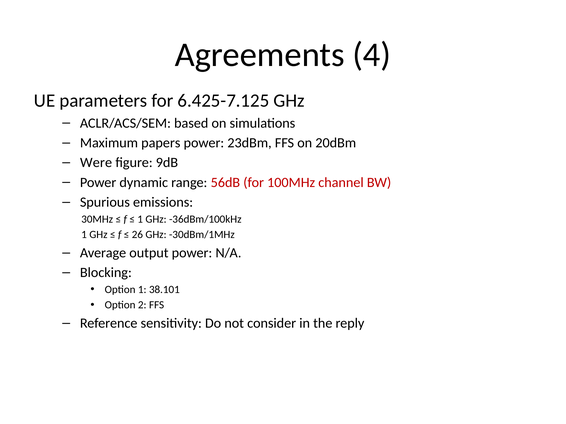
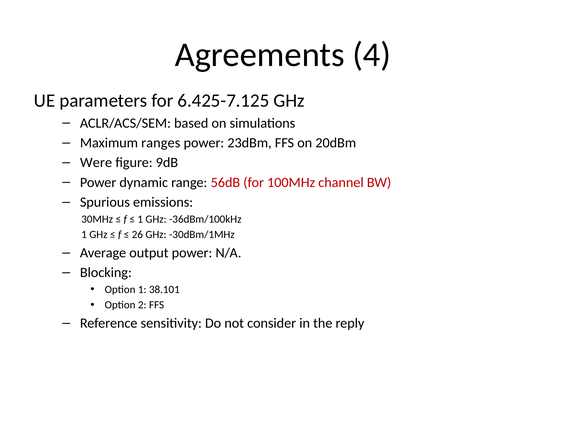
papers: papers -> ranges (161, 143)
